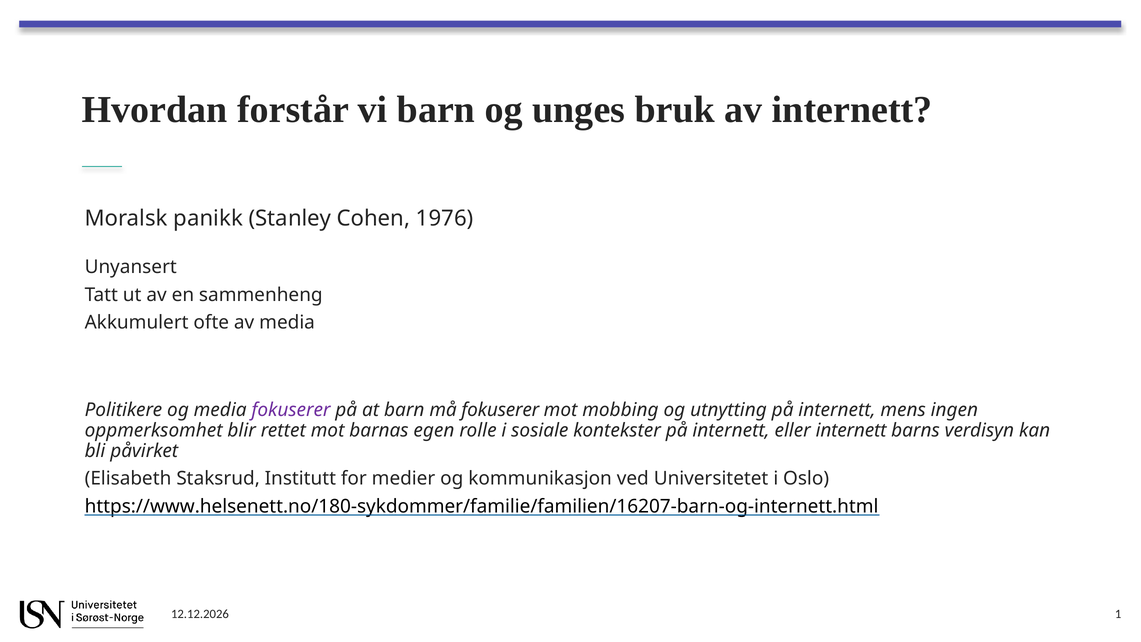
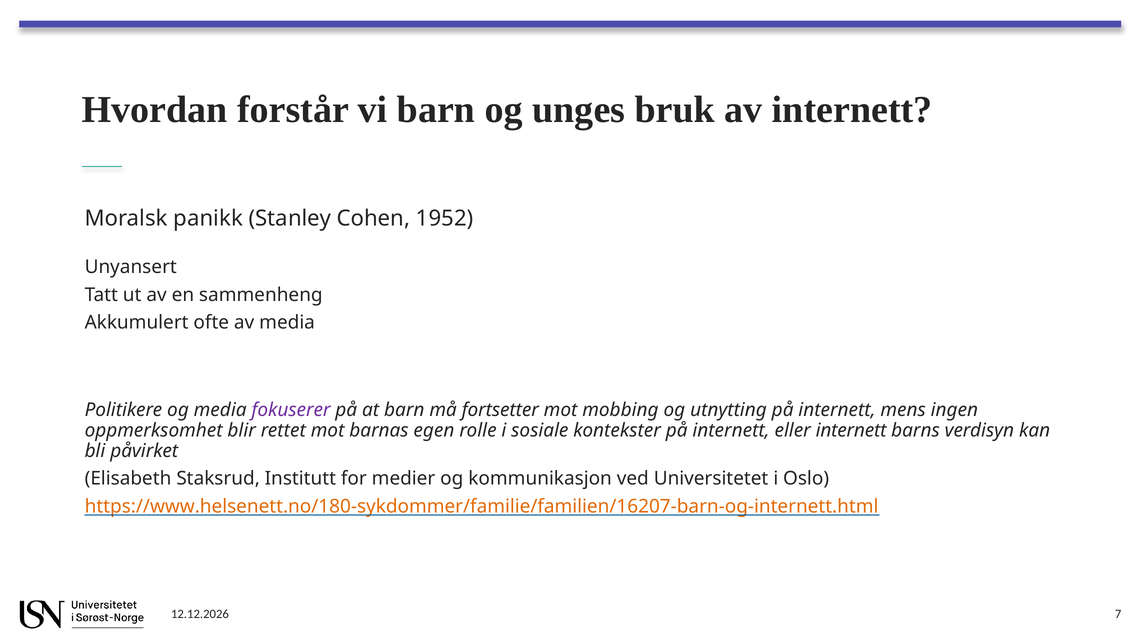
1976: 1976 -> 1952 (445, 218)
må fokuserer: fokuserer -> fortsetter (500, 410)
https://www.helsenett.no/180-sykdommer/familie/familien/16207-barn-og-internett.html colour: black -> orange (482, 506)
1: 1 -> 7 (1118, 614)
